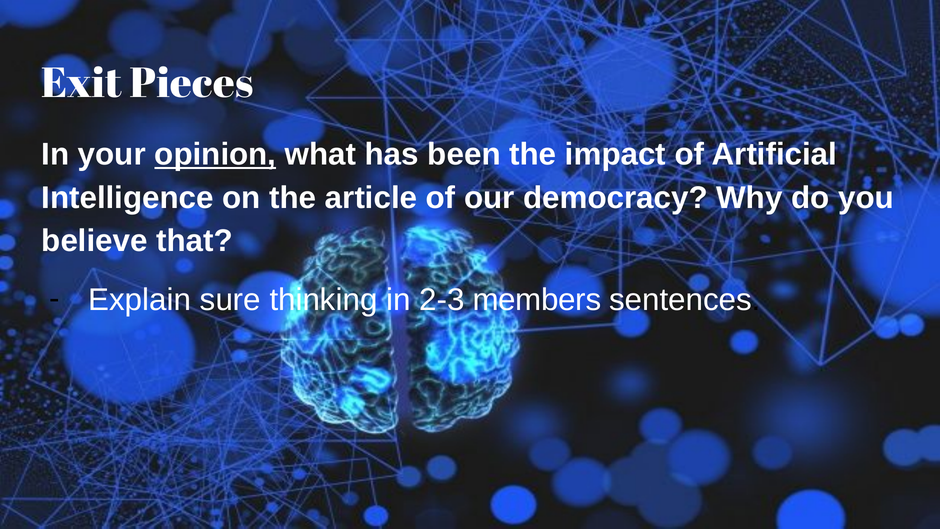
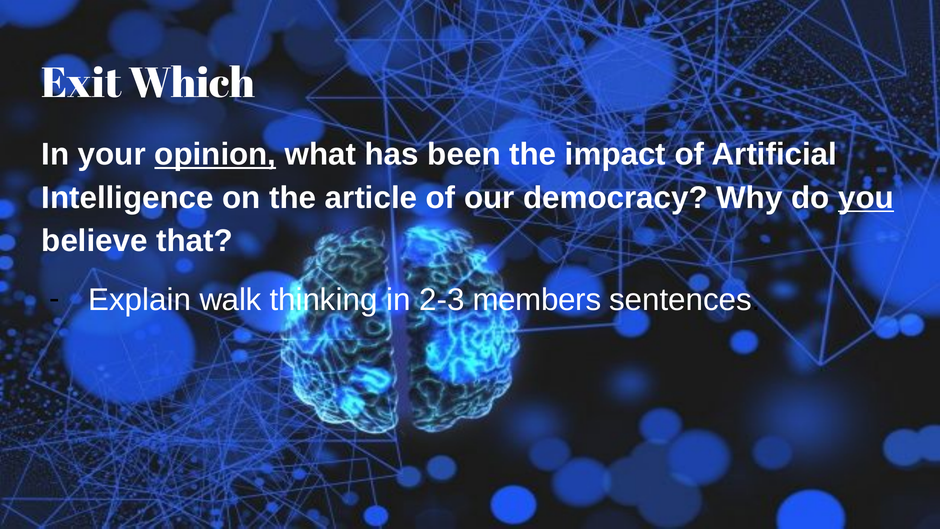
Pieces: Pieces -> Which (192, 83)
you underline: none -> present (866, 198)
sure: sure -> walk (230, 300)
